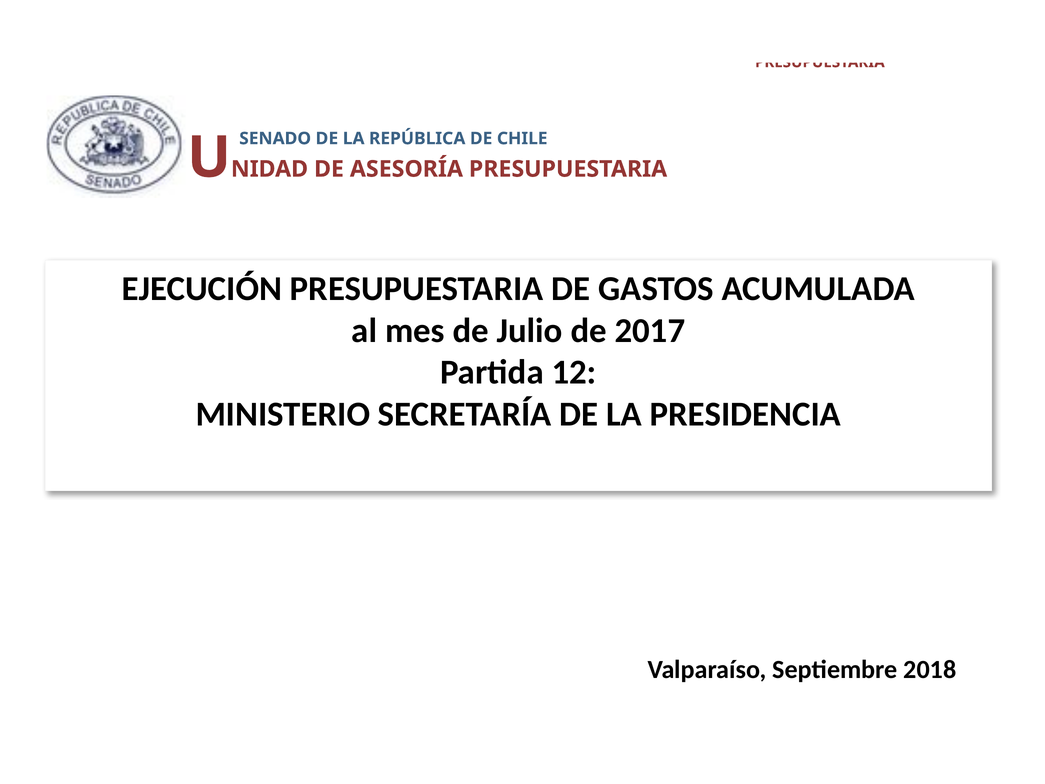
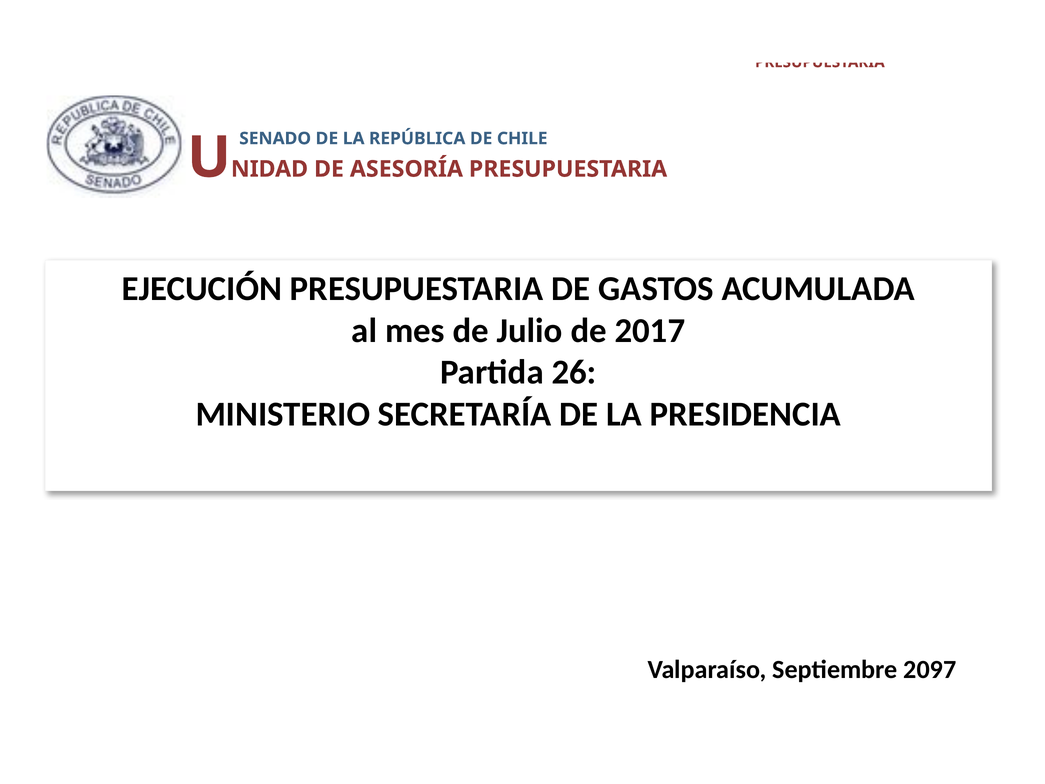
12: 12 -> 26 (574, 372)
2018: 2018 -> 2097 (930, 670)
